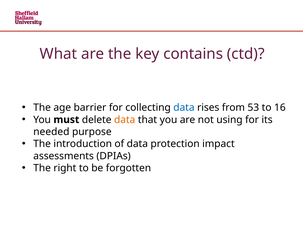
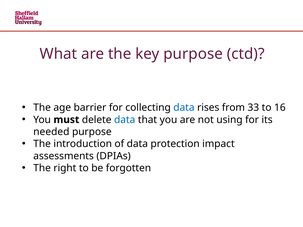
key contains: contains -> purpose (193, 54)
53: 53 -> 33 (253, 108)
data colour: orange -> blue (125, 120)
